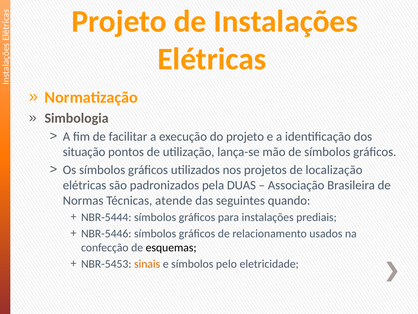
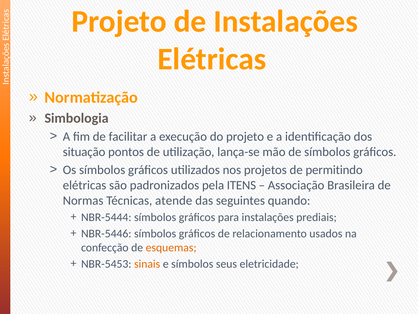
localização: localização -> permitindo (334, 170)
DUAS: DUAS -> ITENS (241, 185)
esquemas colour: black -> orange (171, 247)
pelo: pelo -> seus (226, 264)
